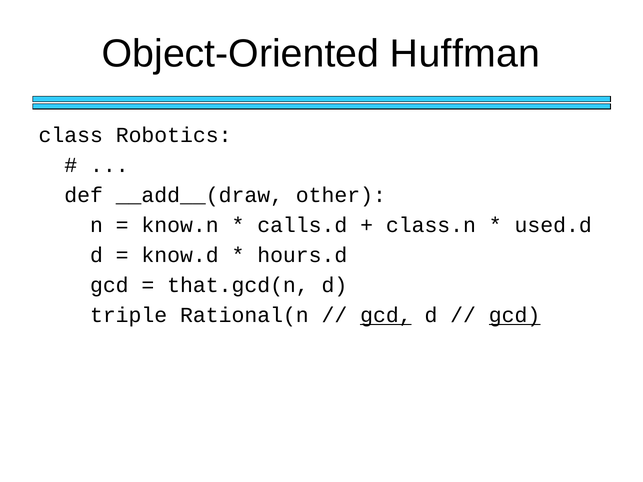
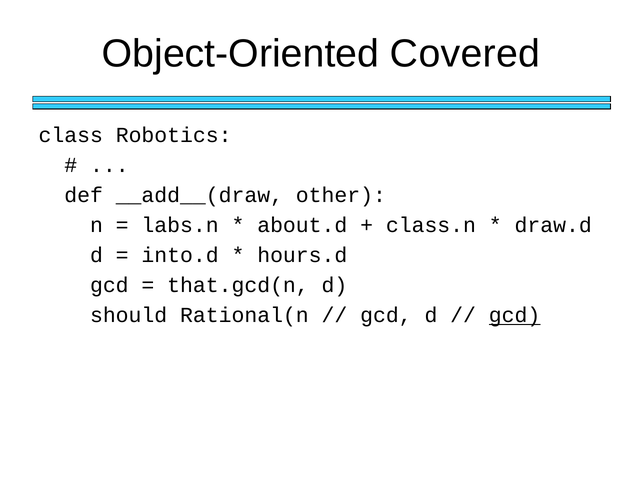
Huffman: Huffman -> Covered (465, 54)
know.n: know.n -> labs.n (180, 225)
calls.d: calls.d -> about.d (302, 225)
used.d: used.d -> draw.d (553, 225)
know.d: know.d -> into.d (180, 255)
triple: triple -> should (129, 315)
gcd underline: present -> none (386, 315)
